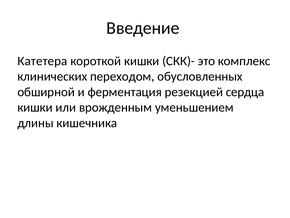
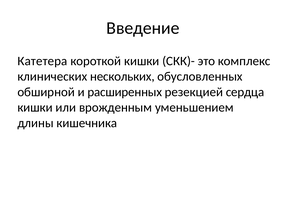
переходом: переходом -> нескольких (122, 76)
ферментация: ферментация -> расширенных (125, 92)
